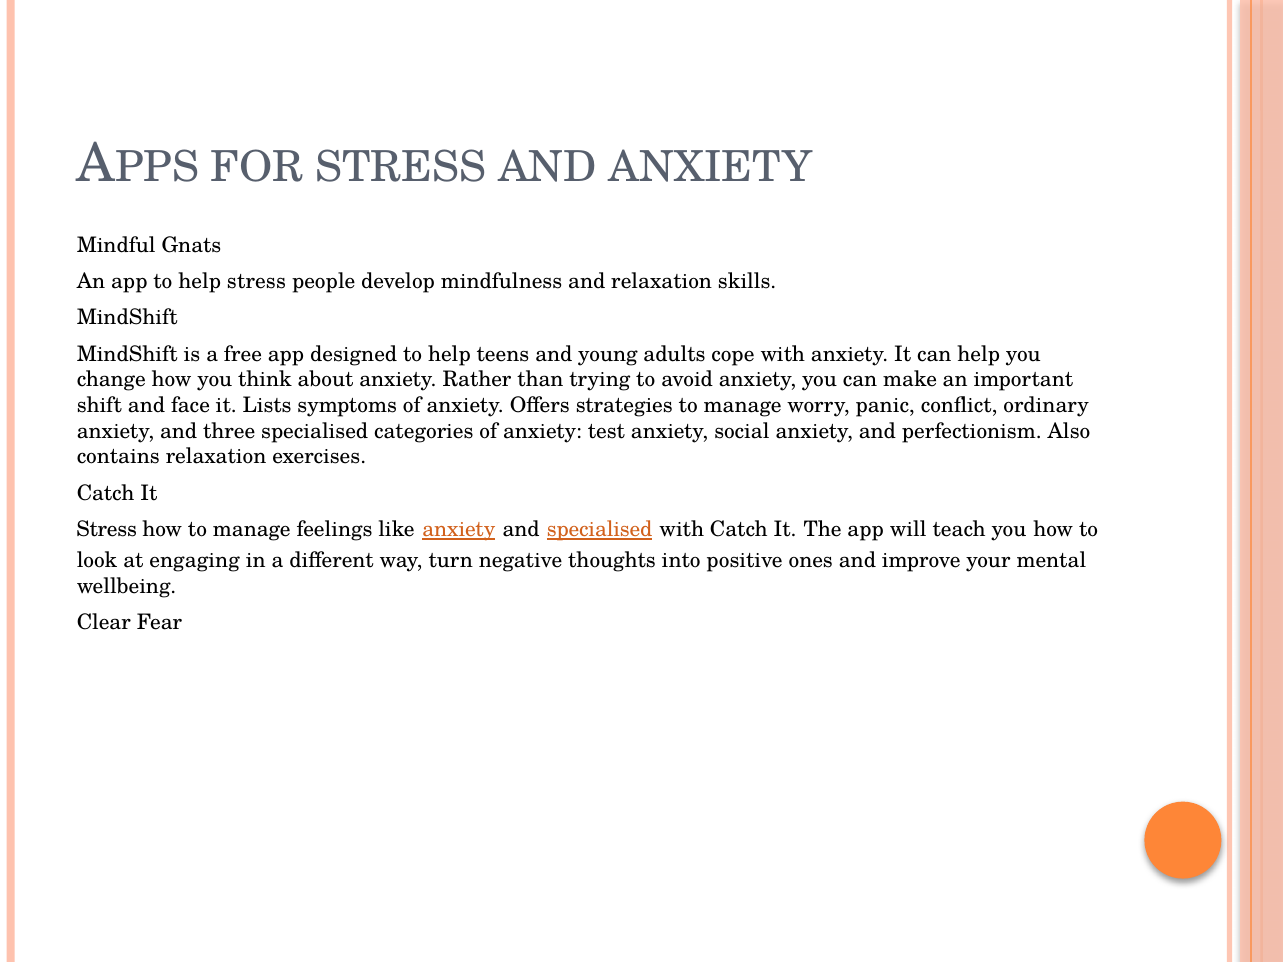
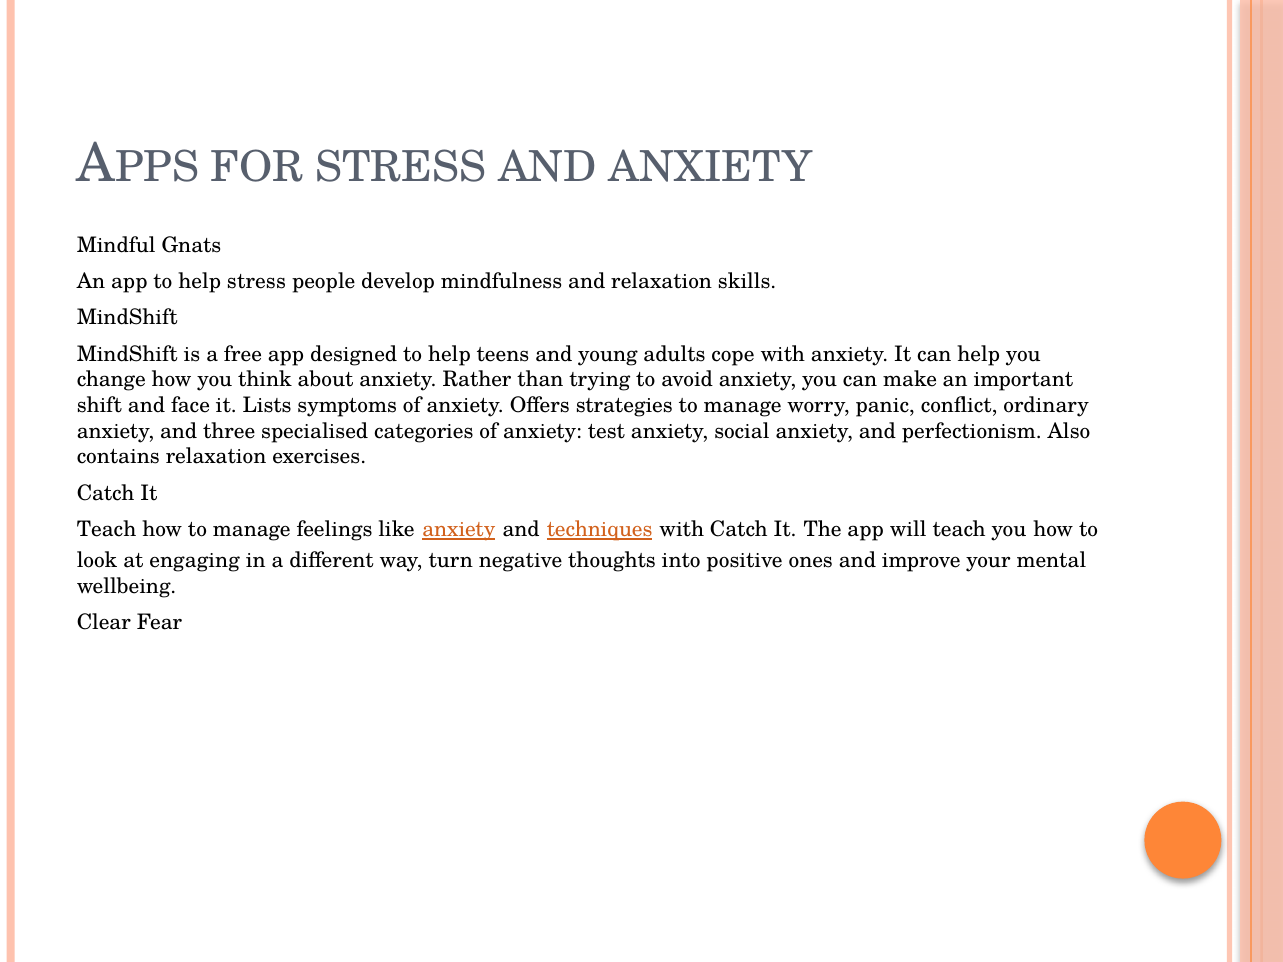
Stress: Stress -> Teach (107, 530)
and specialised: specialised -> techniques (600, 530)
